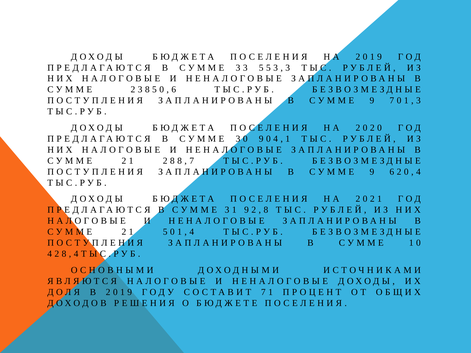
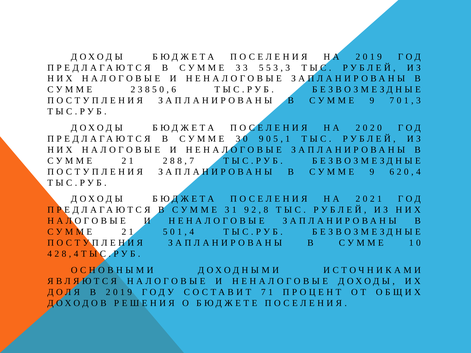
4: 4 -> 5 (276, 139)
